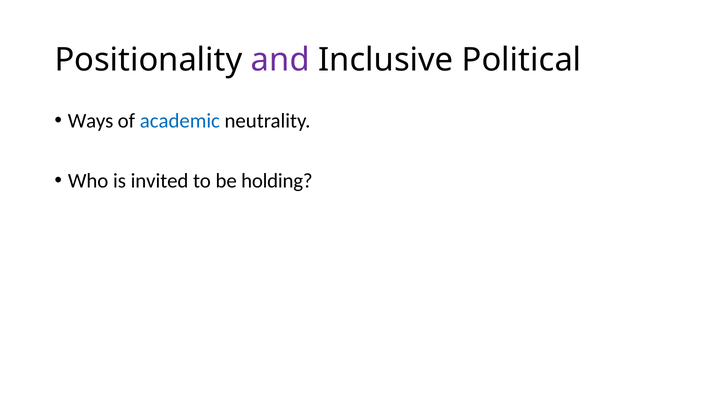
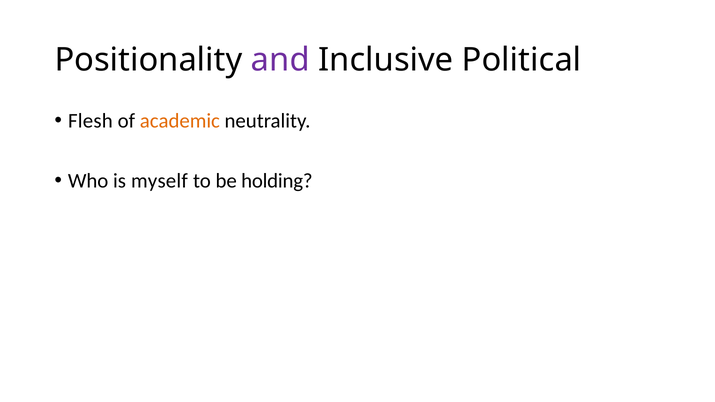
Ways: Ways -> Flesh (90, 121)
academic colour: blue -> orange (180, 121)
invited: invited -> myself (159, 181)
